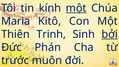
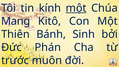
Maria: Maria -> Mang (16, 21)
Trinh: Trinh -> Bánh (51, 34)
bởi underline: present -> none (110, 34)
